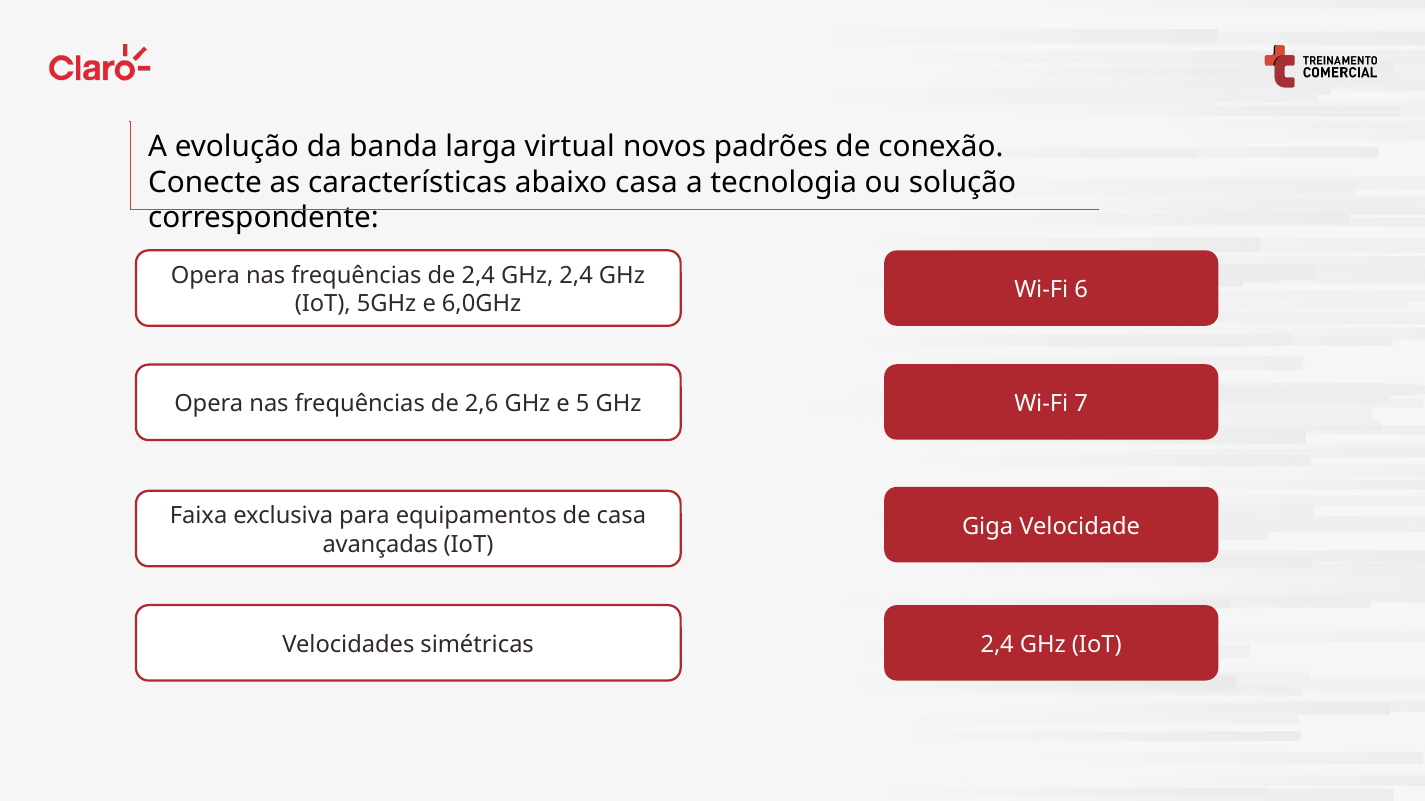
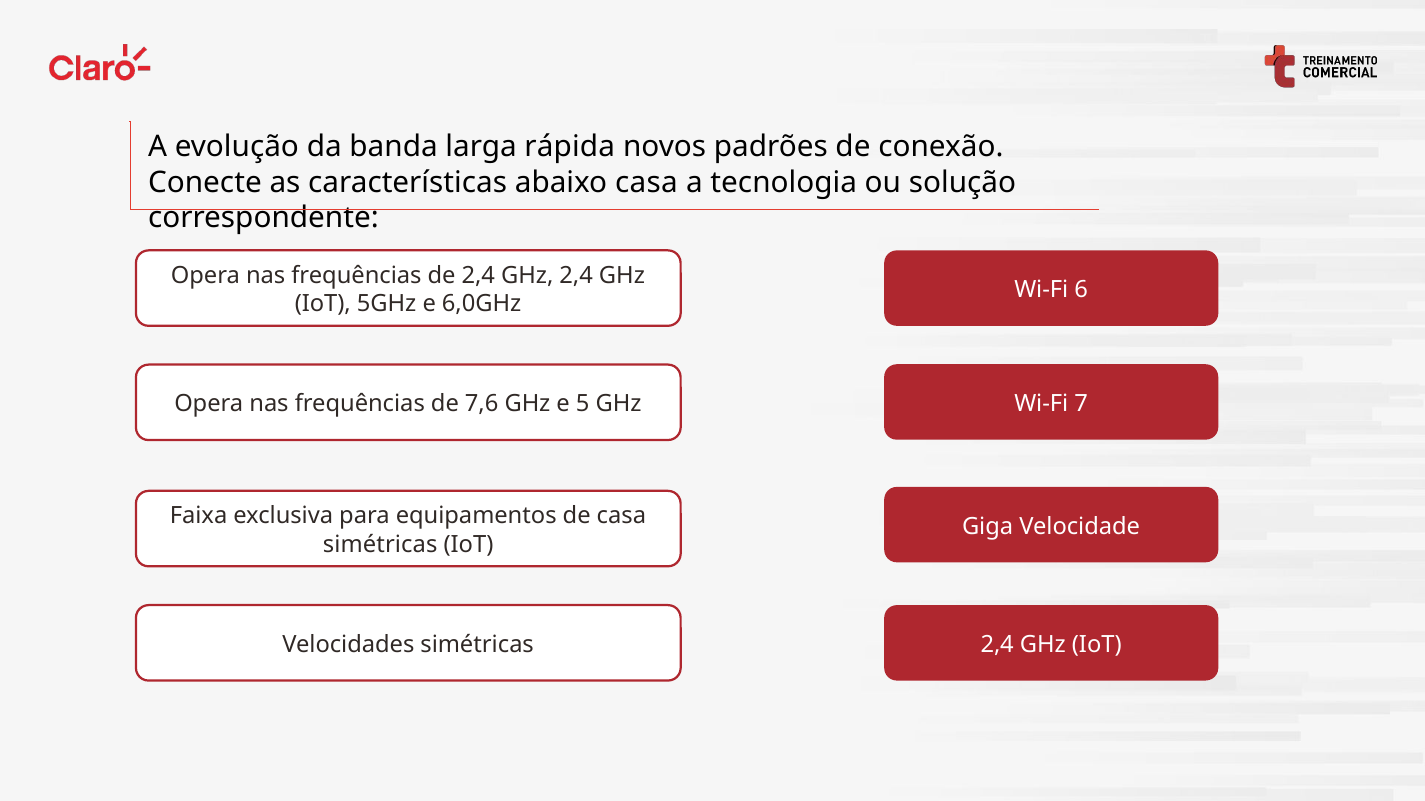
virtual: virtual -> rápida (570, 147)
2,6: 2,6 -> 7,6 (482, 404)
avançadas: avançadas -> simétricas (380, 545)
